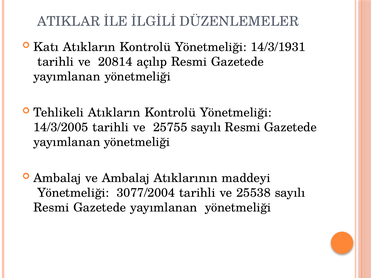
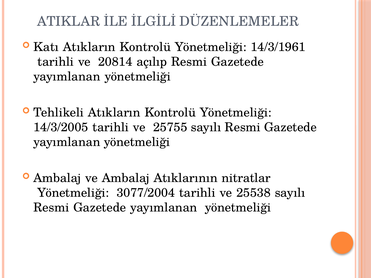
14/3/1931: 14/3/1931 -> 14/3/1961 (278, 47)
maddeyi: maddeyi -> nitratlar (246, 178)
